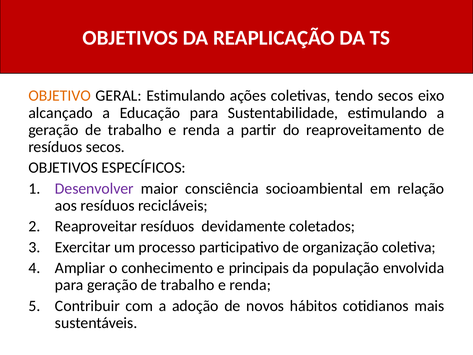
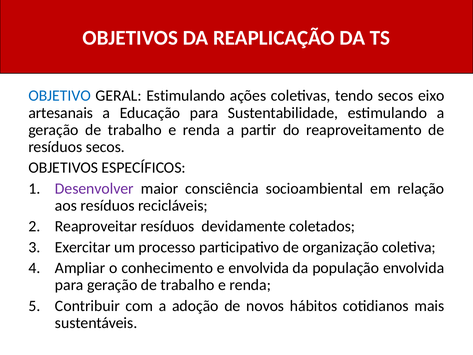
OBJETIVO colour: orange -> blue (60, 96)
alcançado: alcançado -> artesanais (61, 113)
e principais: principais -> envolvida (259, 268)
